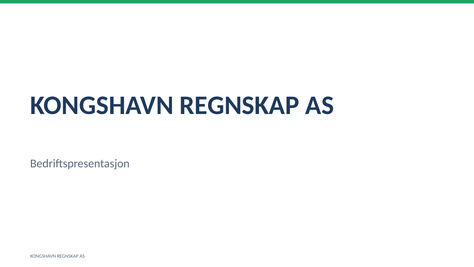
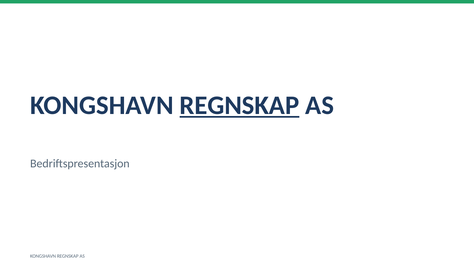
REGNSKAP underline: none -> present (239, 105)
